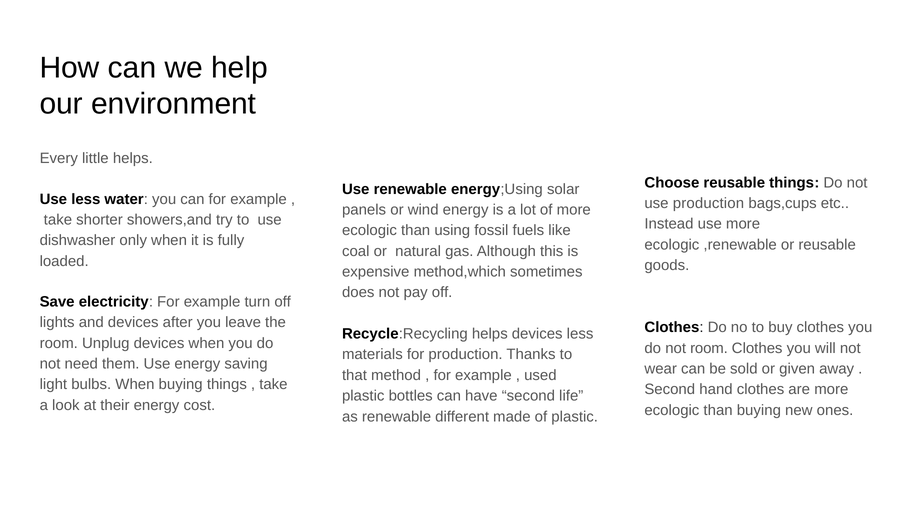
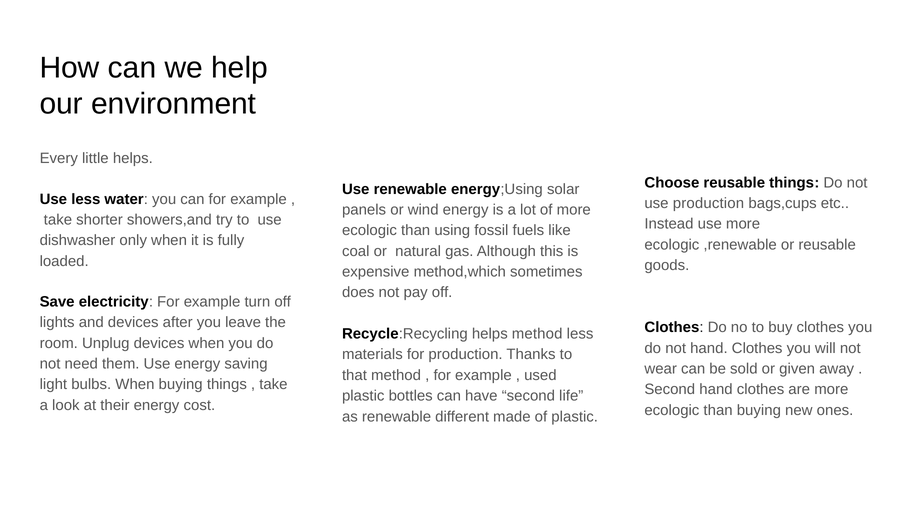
helps devices: devices -> method (537, 334)
not room: room -> hand (709, 348)
